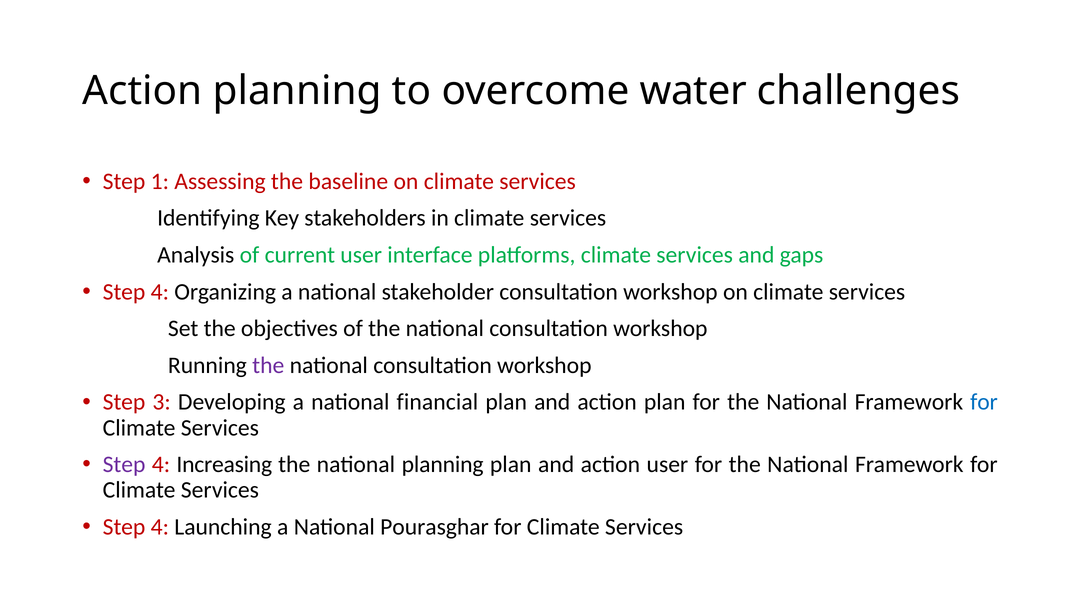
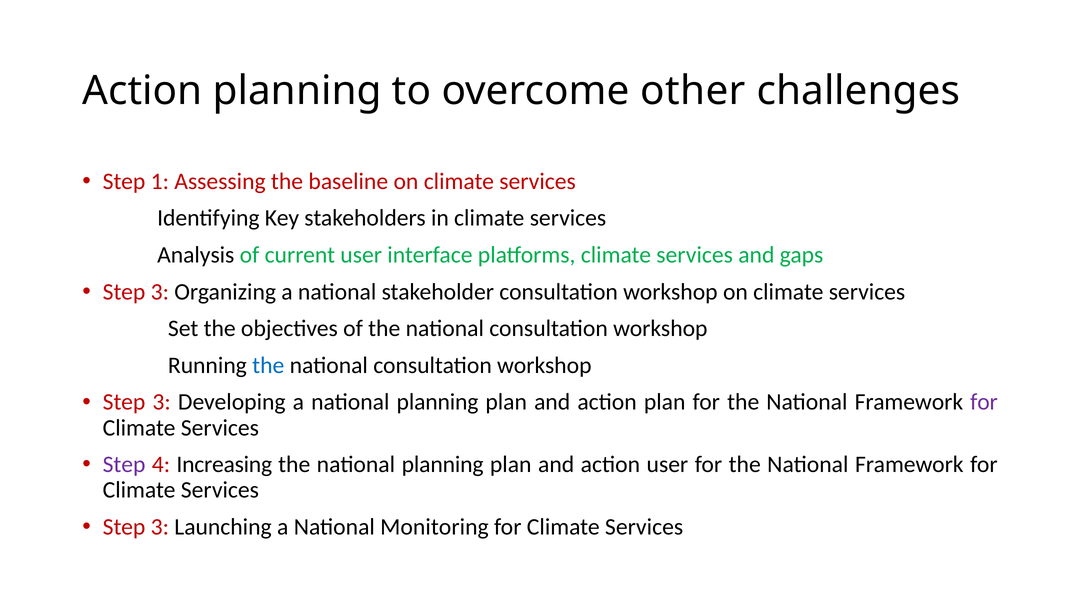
water: water -> other (693, 91)
4: 4 -> 3 (160, 292)
the colour: purple -> blue (268, 365)
a national financial: financial -> planning (438, 402)
for colour: blue -> purple (984, 402)
4: 4 -> 3 (160, 527)
Pourasghar: Pourasghar -> Monitoring (434, 527)
